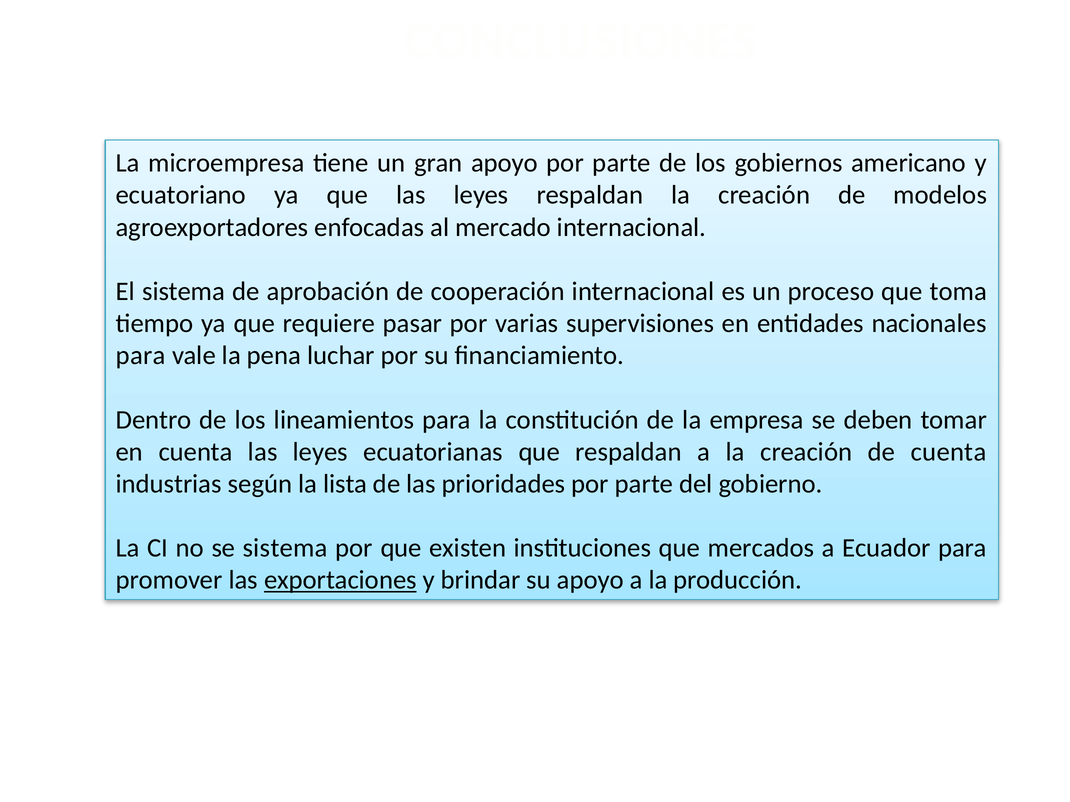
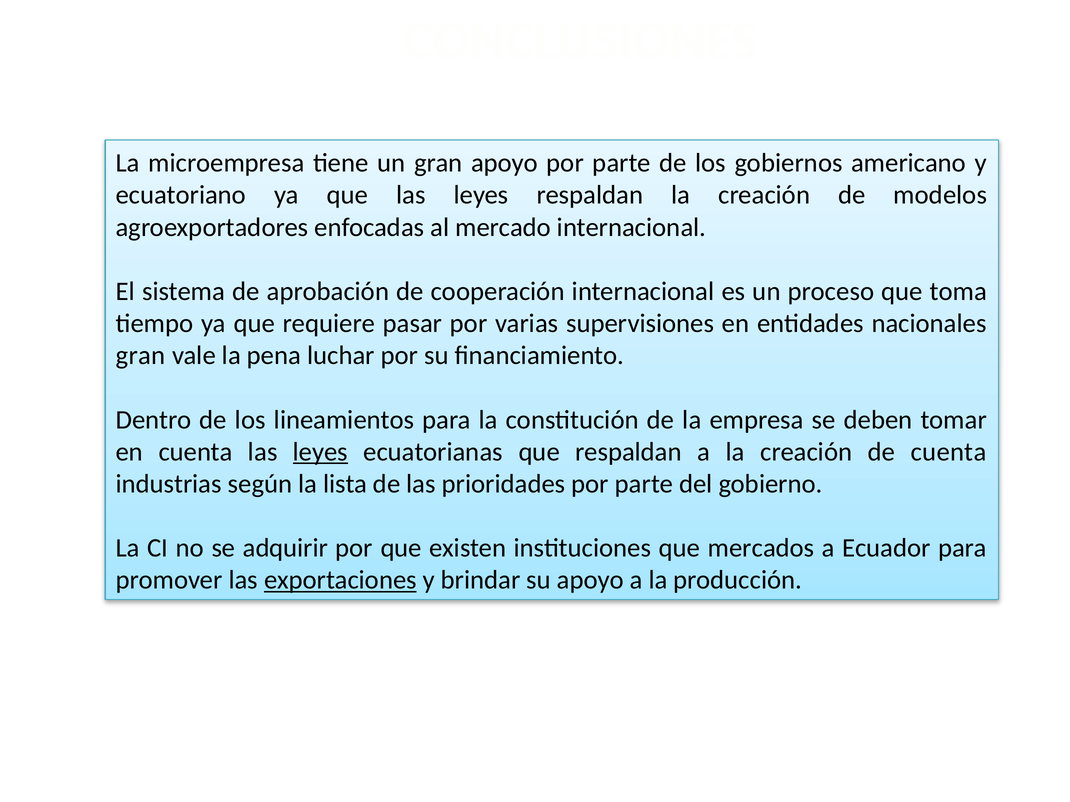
para: para -> gran (141, 356)
leyes underline: none -> present (320, 452)
se sistema: sistema -> adquirir (285, 548)
